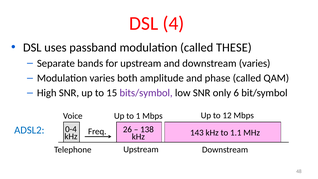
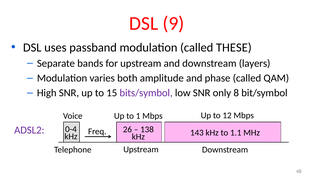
4: 4 -> 9 (173, 23)
downstream varies: varies -> layers (255, 63)
6: 6 -> 8 (236, 93)
ADSL2 colour: blue -> purple (29, 130)
